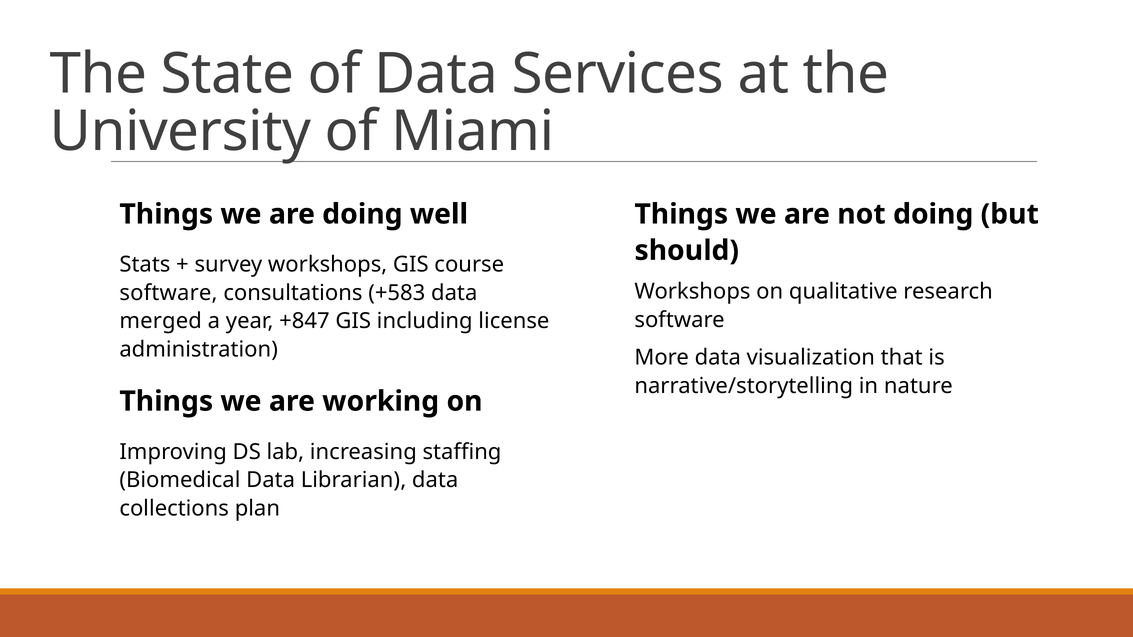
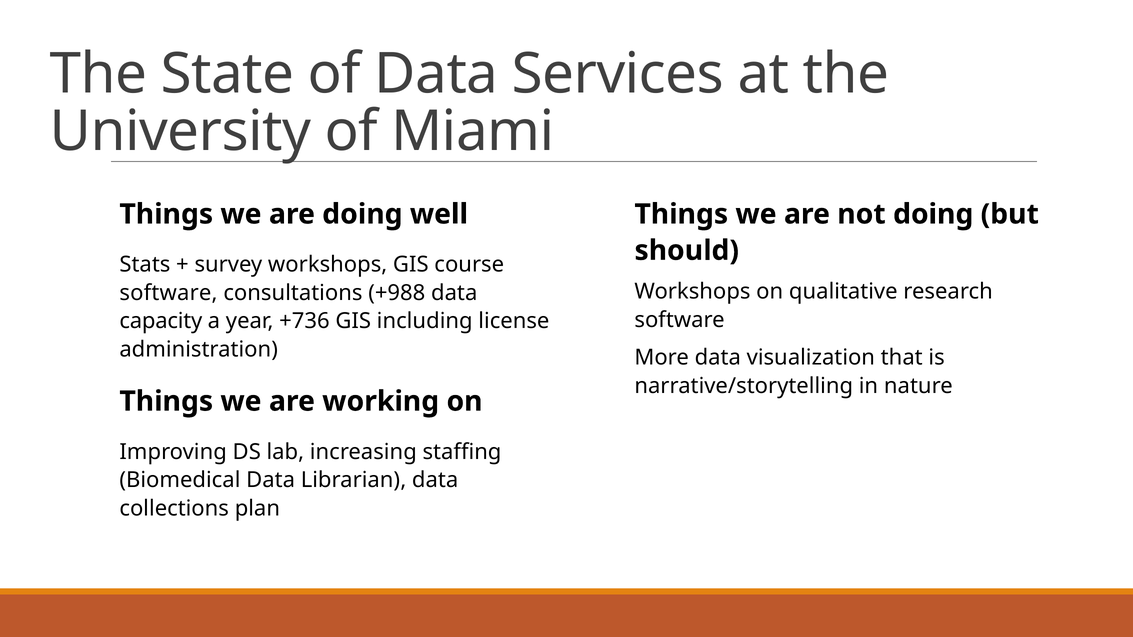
+583: +583 -> +988 (397, 293)
merged: merged -> capacity (161, 321)
+847: +847 -> +736 (304, 321)
